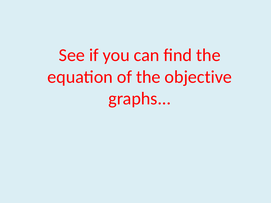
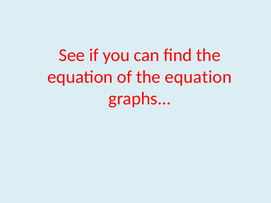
of the objective: objective -> equation (198, 77)
